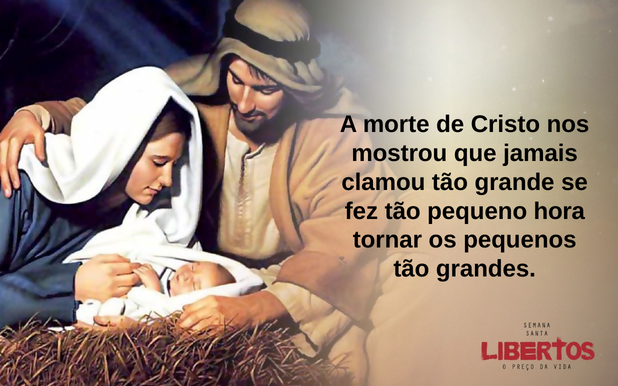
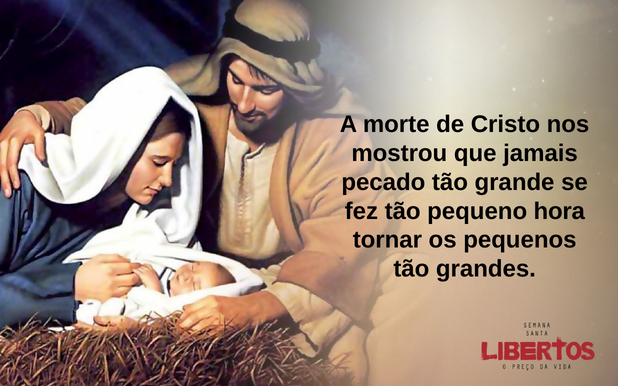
clamou: clamou -> pecado (383, 182)
